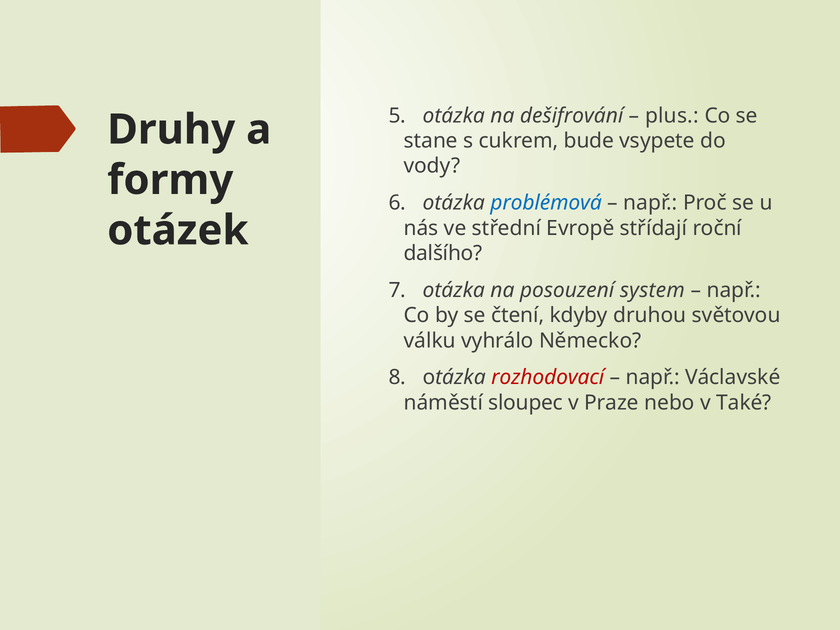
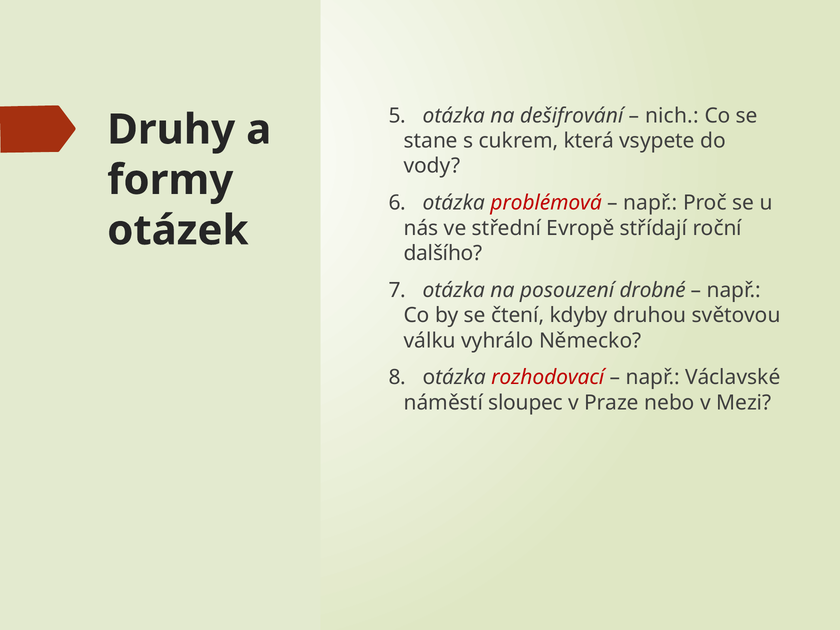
plus: plus -> nich (672, 116)
bude: bude -> která (589, 141)
problémová colour: blue -> red (546, 203)
system: system -> drobné (653, 290)
Také: Také -> Mezi (744, 403)
